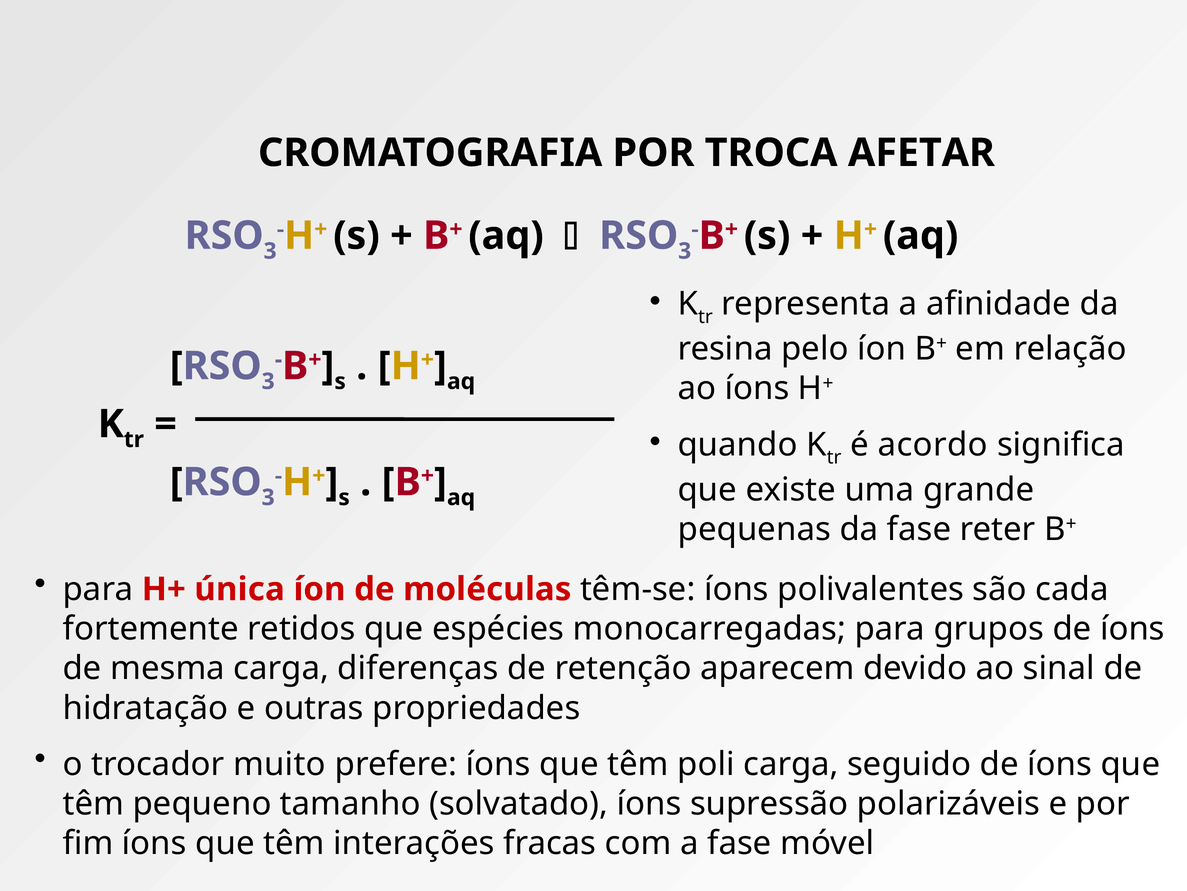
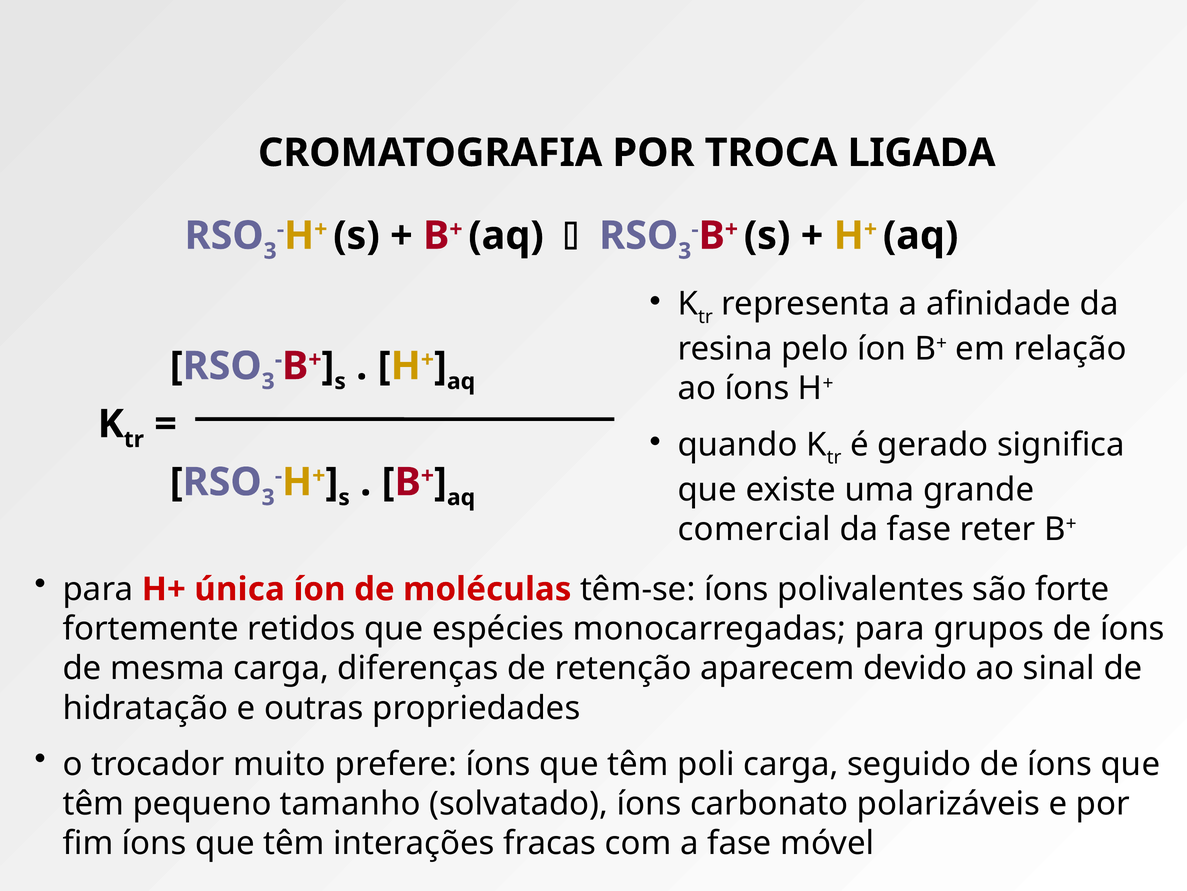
AFETAR: AFETAR -> LIGADA (922, 153)
acordo: acordo -> gerado (933, 444)
pequenas: pequenas -> comercial (754, 529)
cada: cada -> forte (1072, 589)
supressão: supressão -> carbonato (769, 803)
